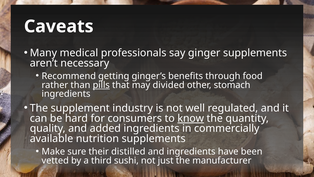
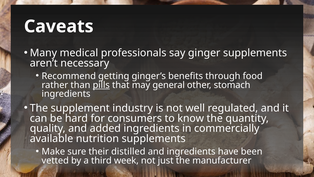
divided: divided -> general (169, 85)
know underline: present -> none (191, 118)
sushi: sushi -> week (126, 160)
